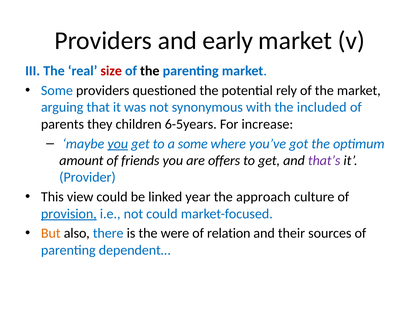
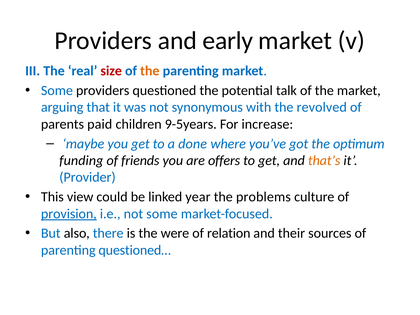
the colour: black -> orange (150, 71)
rely: rely -> talk (286, 91)
included: included -> revolved (322, 107)
they: they -> paid (100, 124)
6-5years: 6-5years -> 9-5years (191, 124)
you underline: present -> none (118, 144)
a some: some -> done (193, 144)
amount: amount -> funding (81, 161)
that’s colour: purple -> orange (324, 161)
approach: approach -> problems (263, 197)
not could: could -> some (162, 214)
But colour: orange -> blue (51, 233)
dependent…: dependent… -> questioned… (135, 250)
